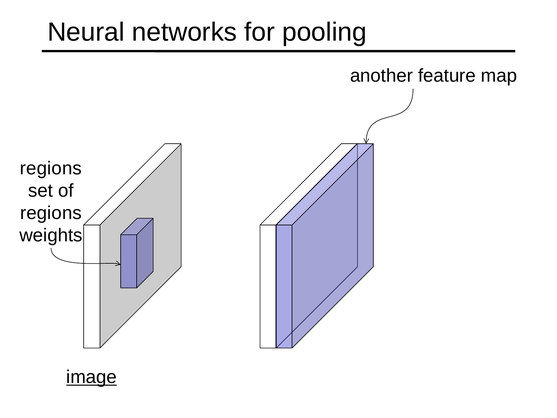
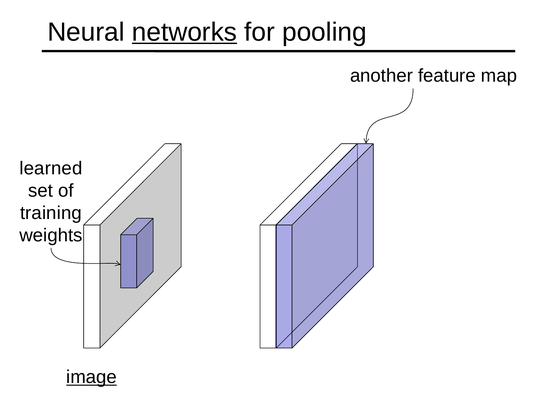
networks underline: none -> present (184, 32)
regions: regions -> learned (51, 168)
regions: regions -> training (51, 213)
